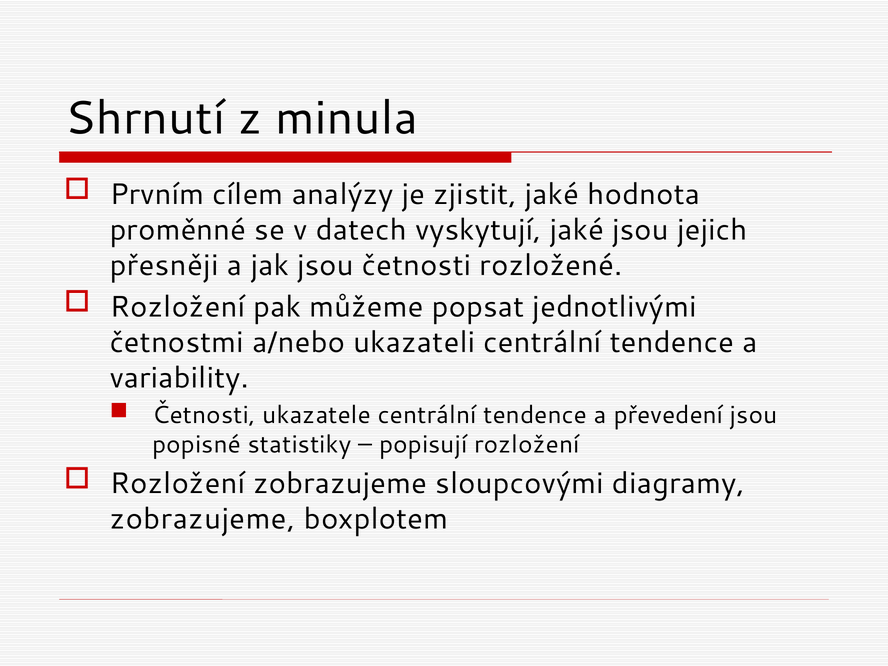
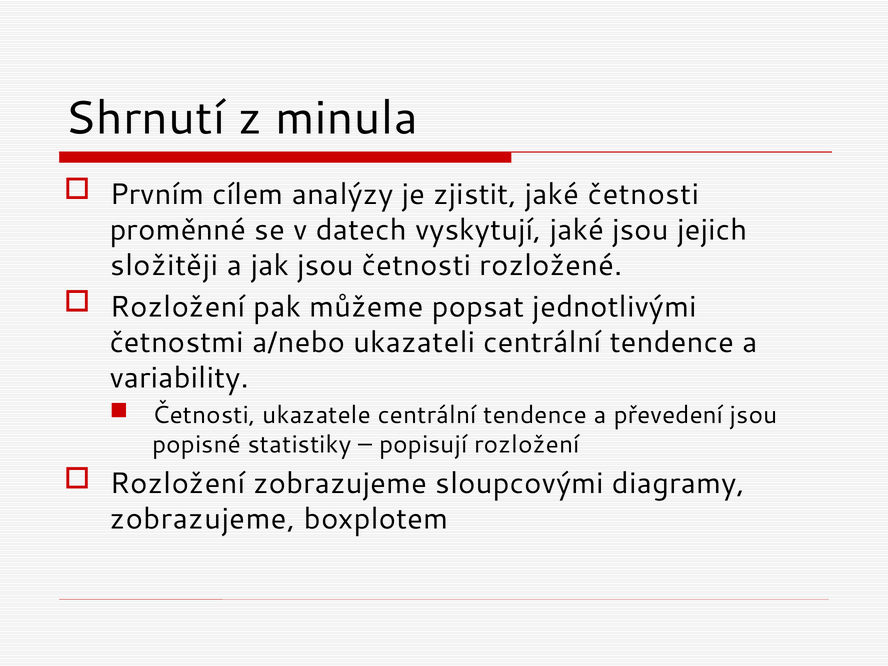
jaké hodnota: hodnota -> četnosti (644, 194)
přesněji: přesněji -> složitěji (164, 266)
